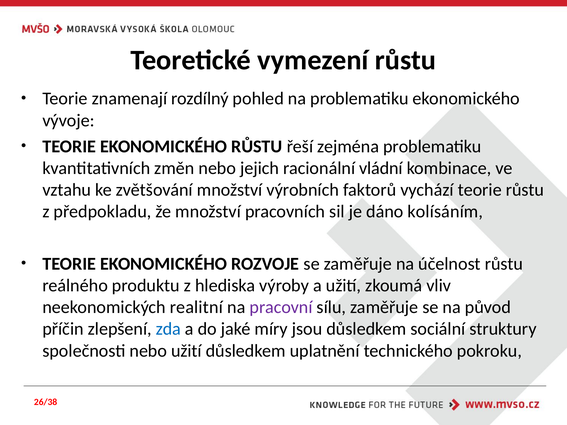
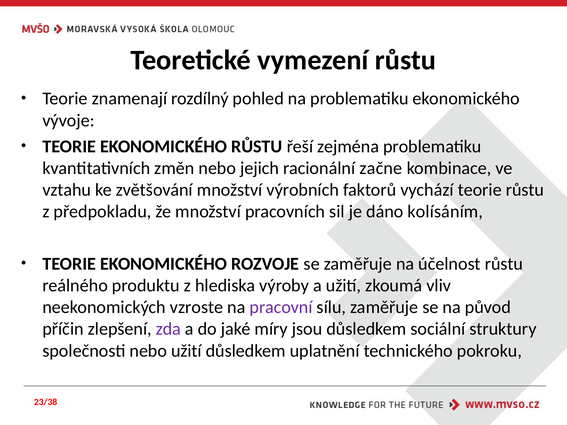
vládní: vládní -> začne (381, 168)
realitní: realitní -> vzroste (197, 307)
zda colour: blue -> purple (168, 329)
26/38: 26/38 -> 23/38 (46, 402)
